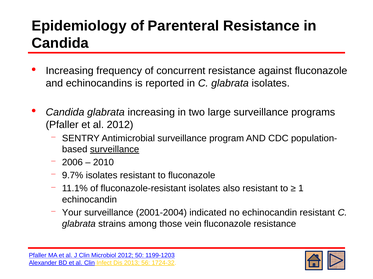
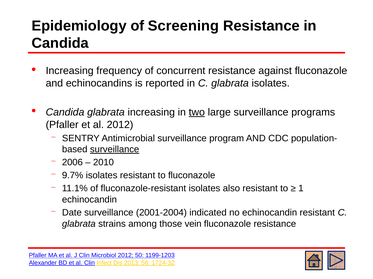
Parenteral: Parenteral -> Screening (183, 26)
two underline: none -> present (197, 113)
Your: Your -> Date (72, 213)
